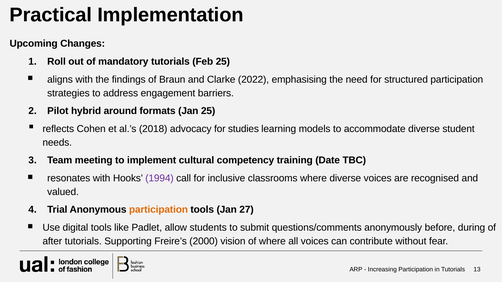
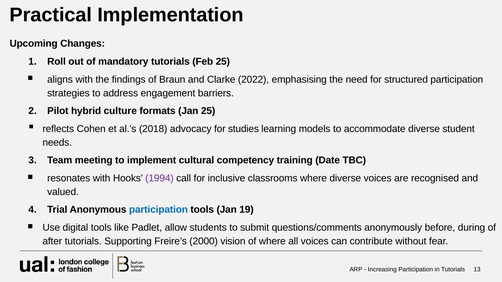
around: around -> culture (120, 111)
participation colour: orange -> blue (158, 210)
27: 27 -> 19 (247, 210)
